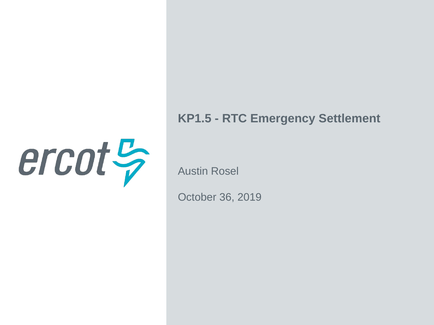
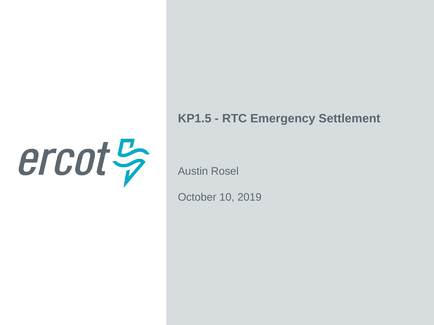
36: 36 -> 10 (227, 197)
